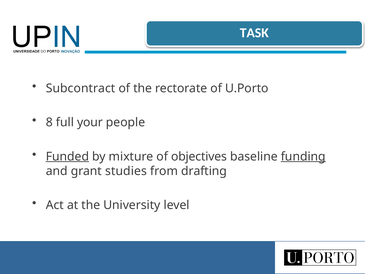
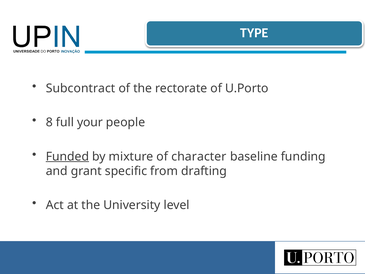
TASK: TASK -> TYPE (254, 33)
objectives: objectives -> character (199, 156)
funding underline: present -> none (303, 156)
studies: studies -> specific (126, 171)
